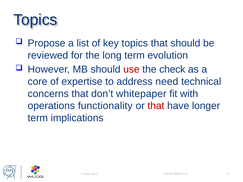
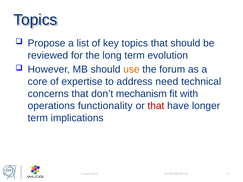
use colour: red -> orange (131, 70)
check: check -> forum (172, 70)
whitepaper: whitepaper -> mechanism (141, 94)
